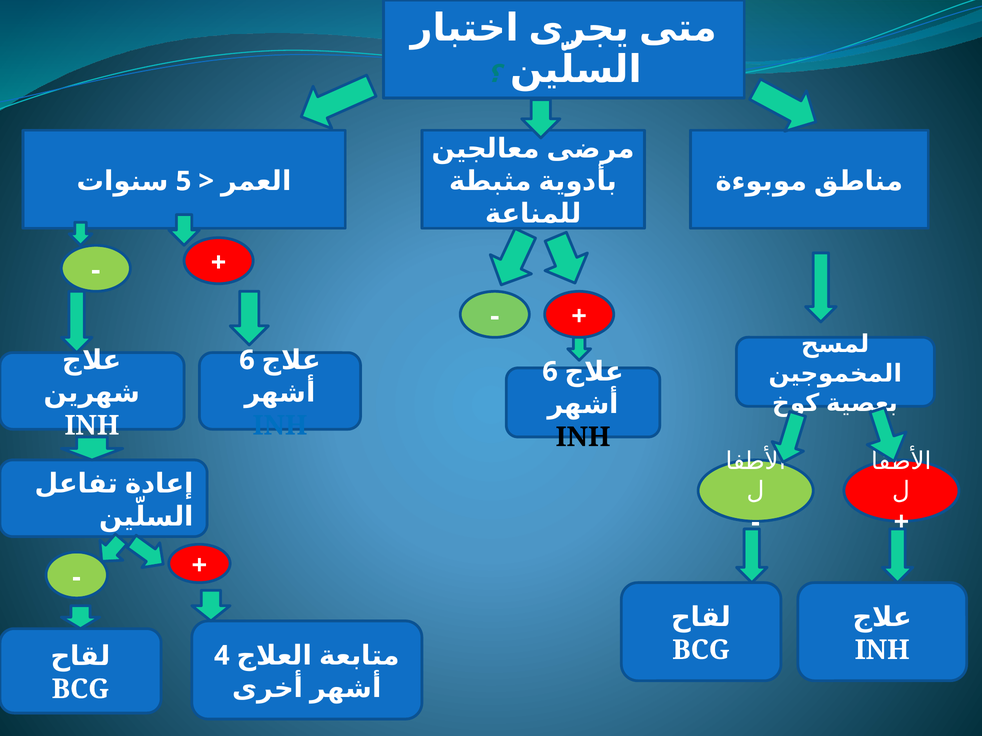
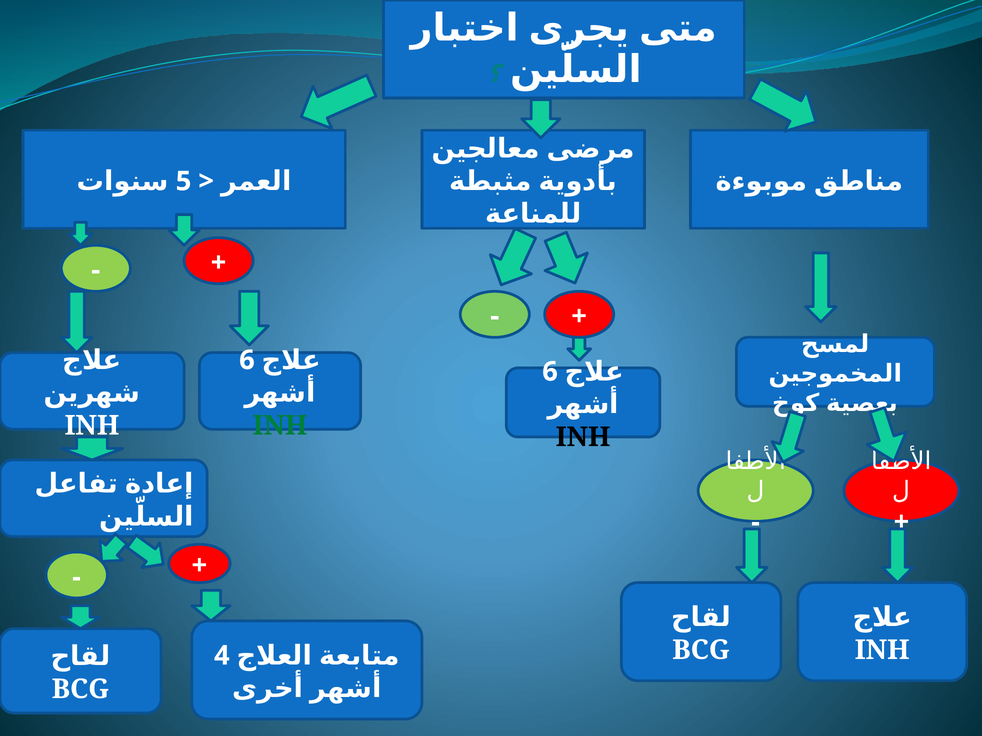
INH colour: blue -> green (280, 426)
